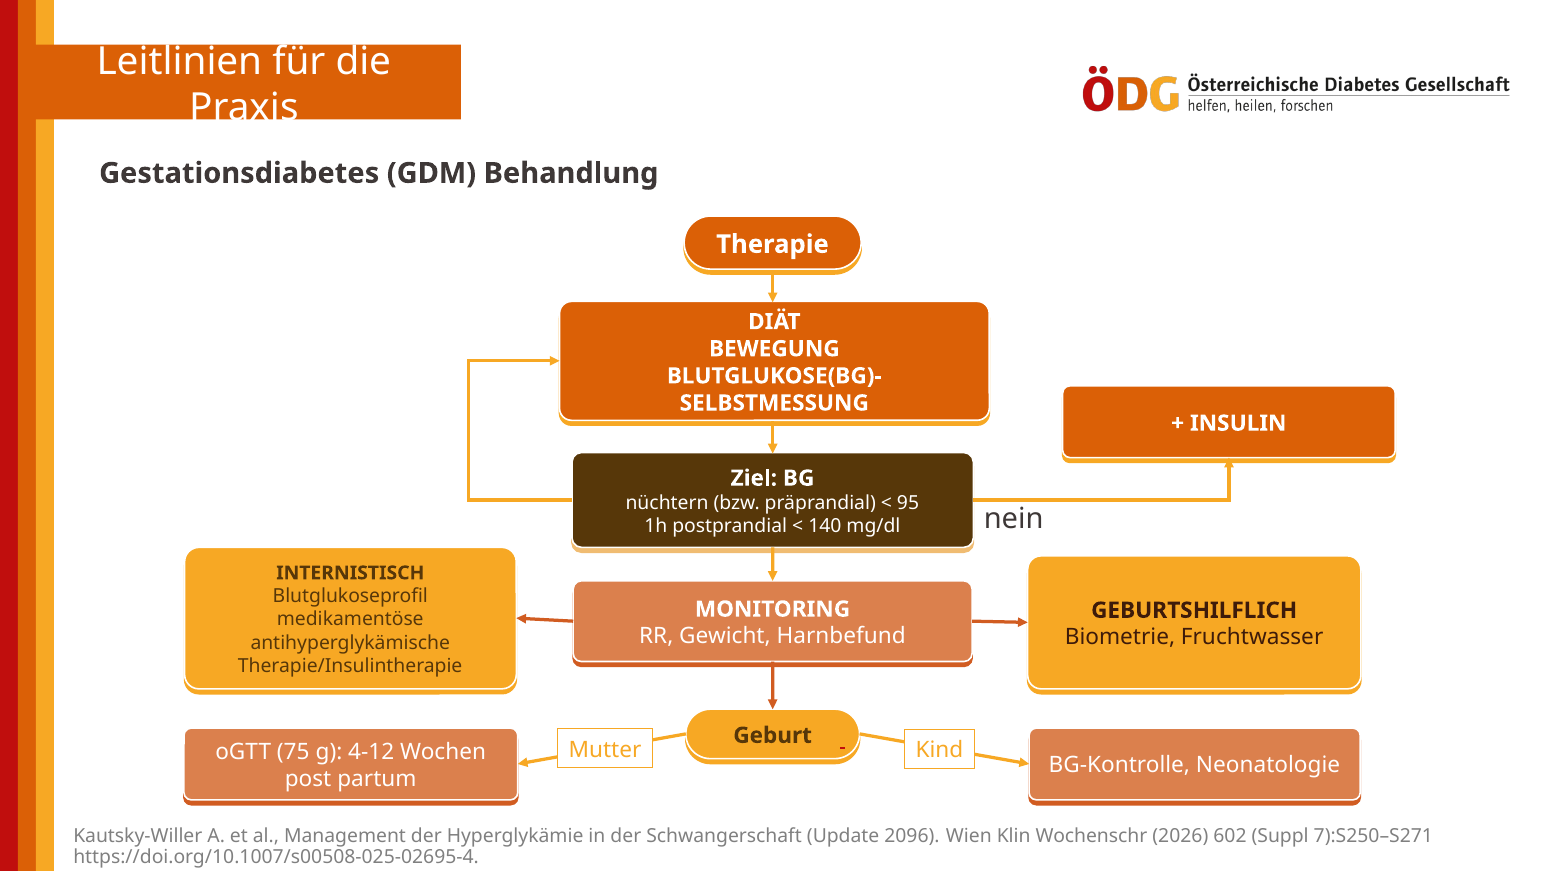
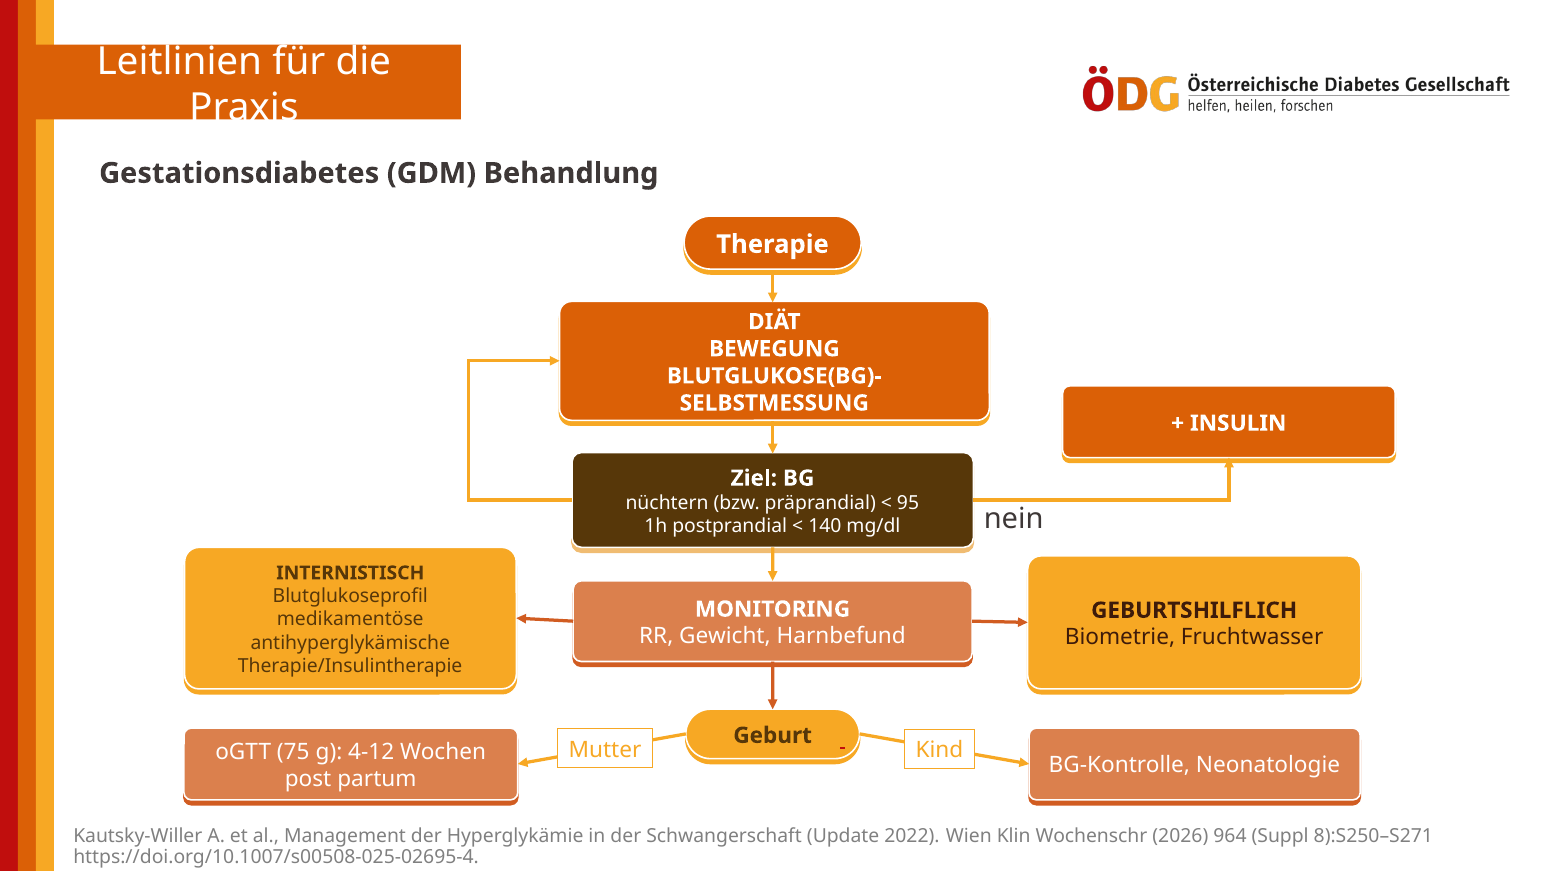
2096: 2096 -> 2022 (912, 837)
602: 602 -> 964 (1230, 837)
7):S250–S271: 7):S250–S271 -> 8):S250–S271 (1373, 837)
